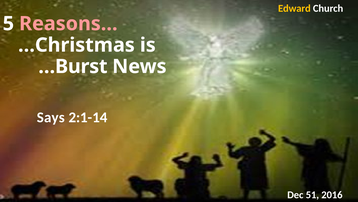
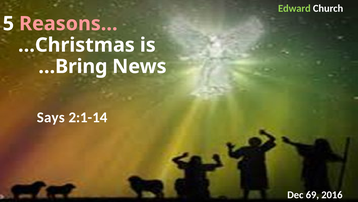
Edward colour: yellow -> light green (294, 8)
…Burst: …Burst -> …Bring (73, 66)
51: 51 -> 69 (312, 194)
